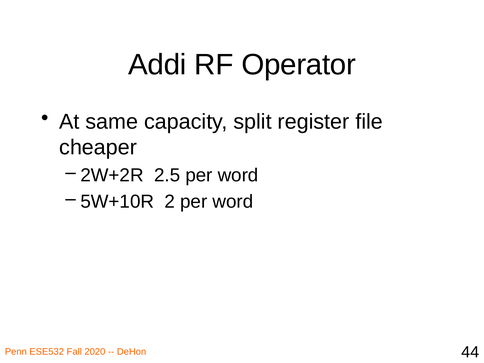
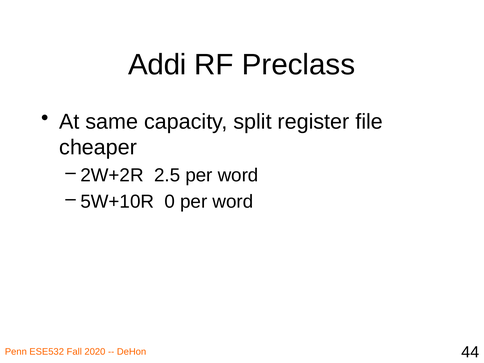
Operator: Operator -> Preclass (298, 65)
2: 2 -> 0 (170, 202)
